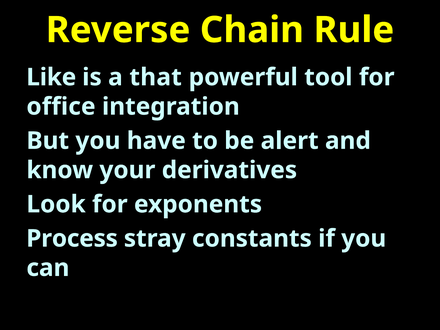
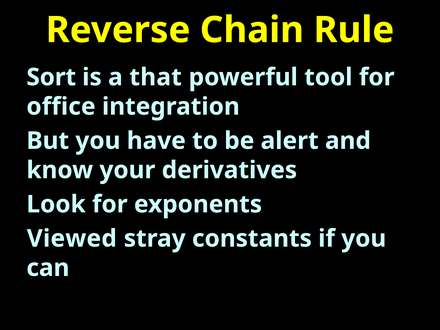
Like: Like -> Sort (51, 77)
Process: Process -> Viewed (72, 239)
